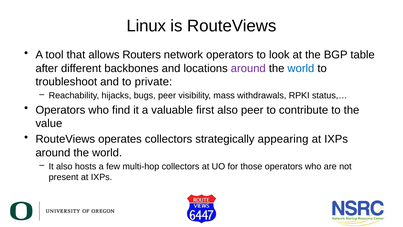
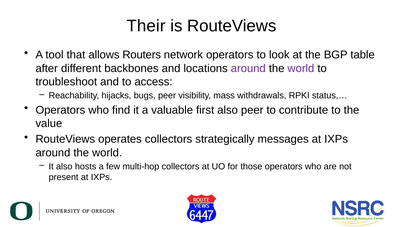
Linux: Linux -> Their (146, 26)
world colour: blue -> purple (301, 68)
private: private -> access (154, 82)
appearing: appearing -> messages (283, 139)
